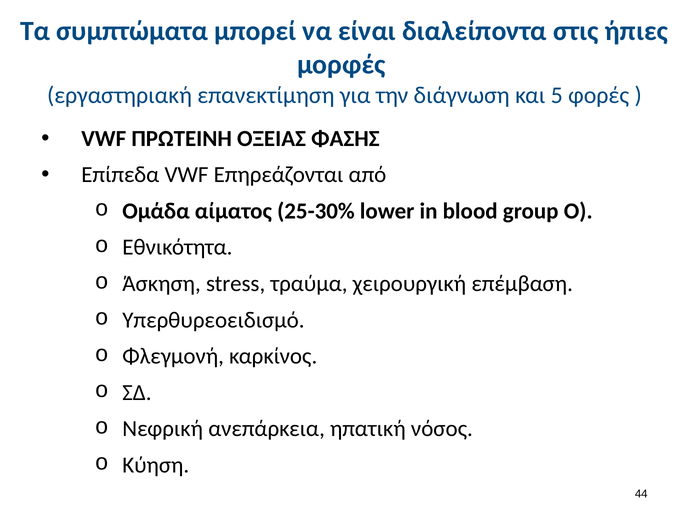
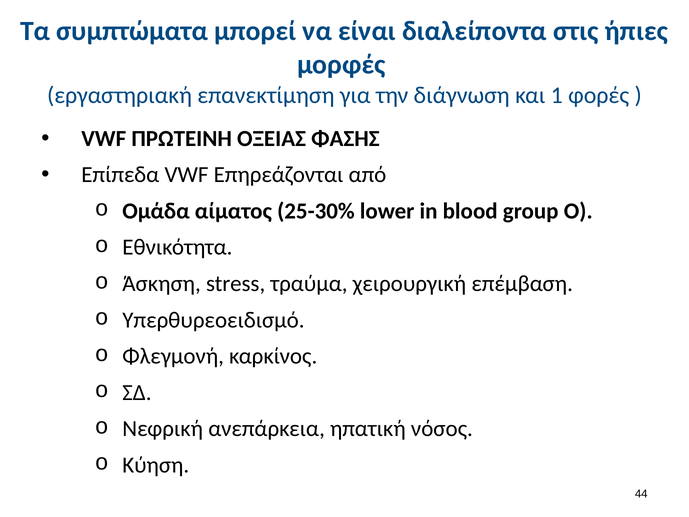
5: 5 -> 1 (557, 95)
